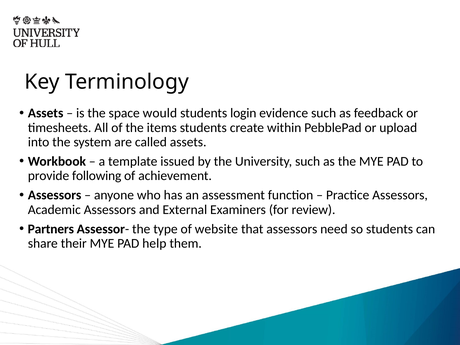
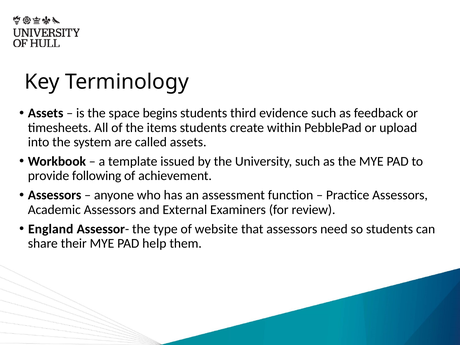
would: would -> begins (160, 113)
login: login -> third (243, 113)
Partners: Partners -> England (51, 229)
